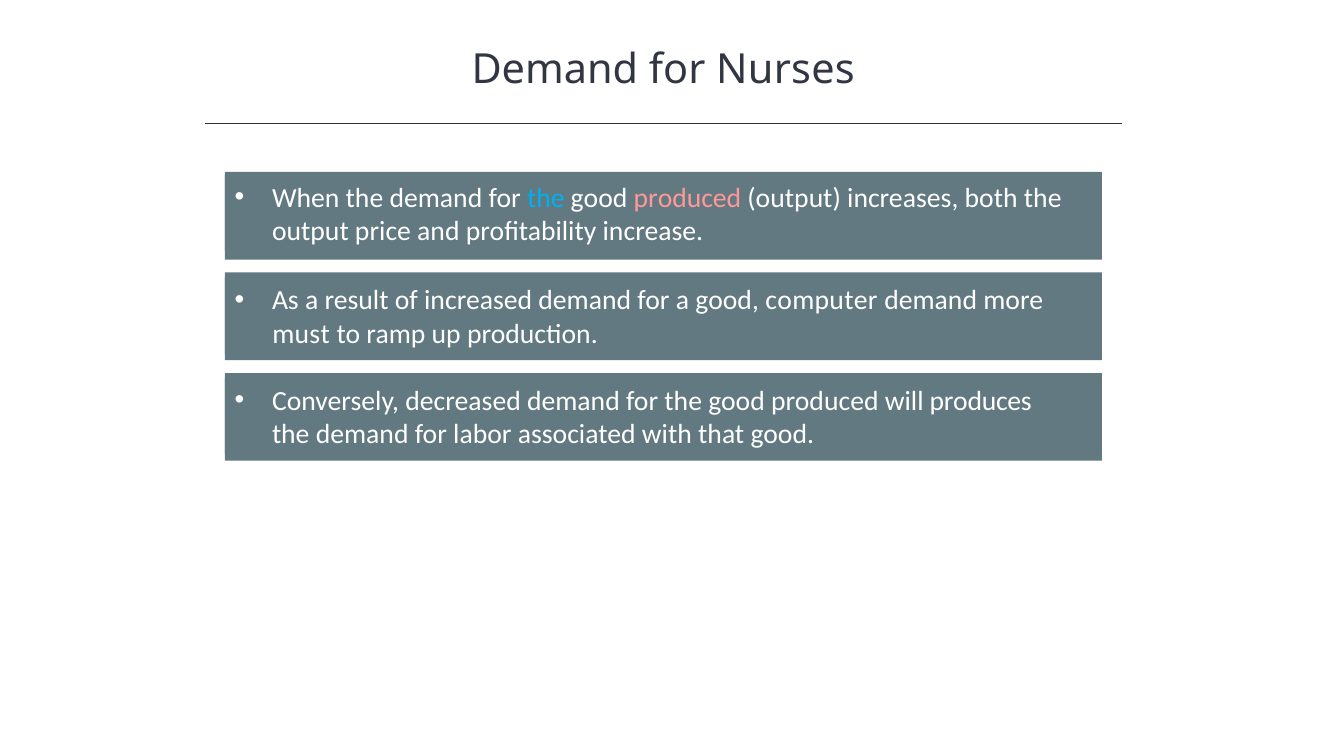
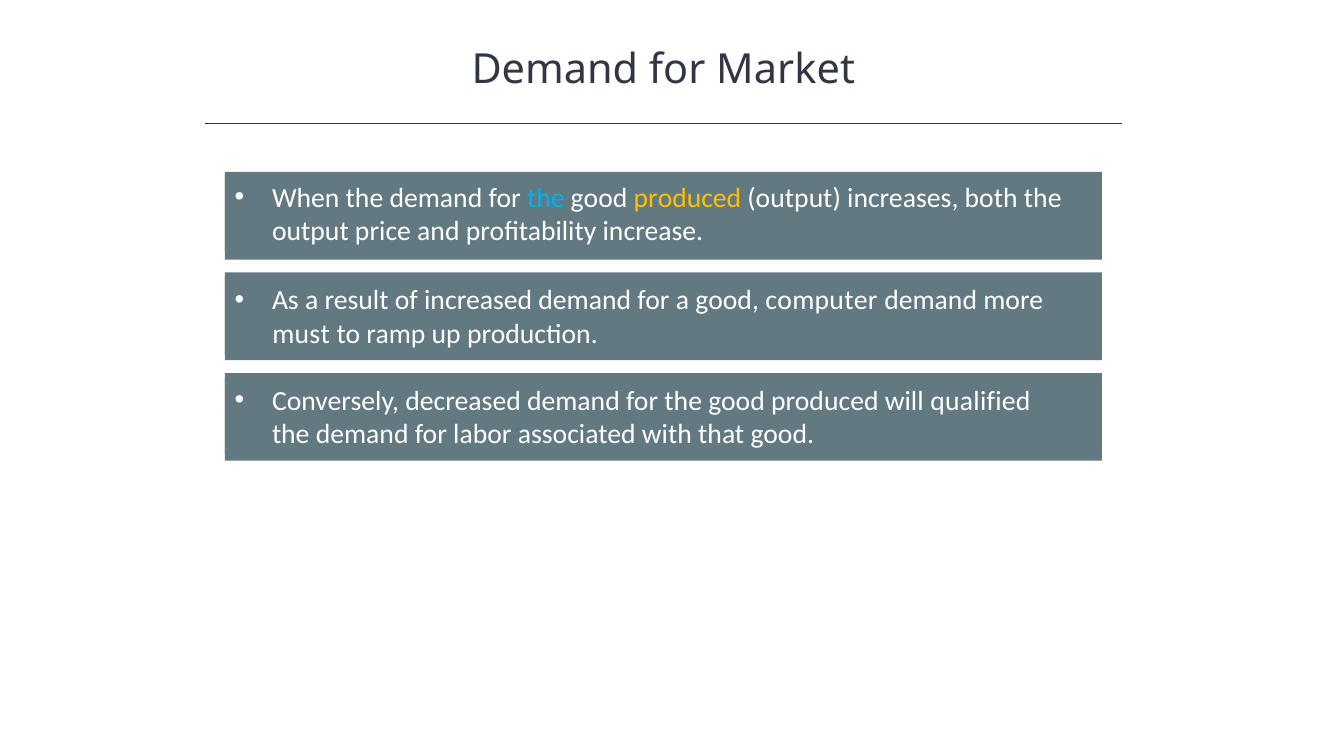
Nurses: Nurses -> Market (786, 69)
produced colour: pink -> yellow (687, 198)
produces: produces -> qualified (980, 402)
